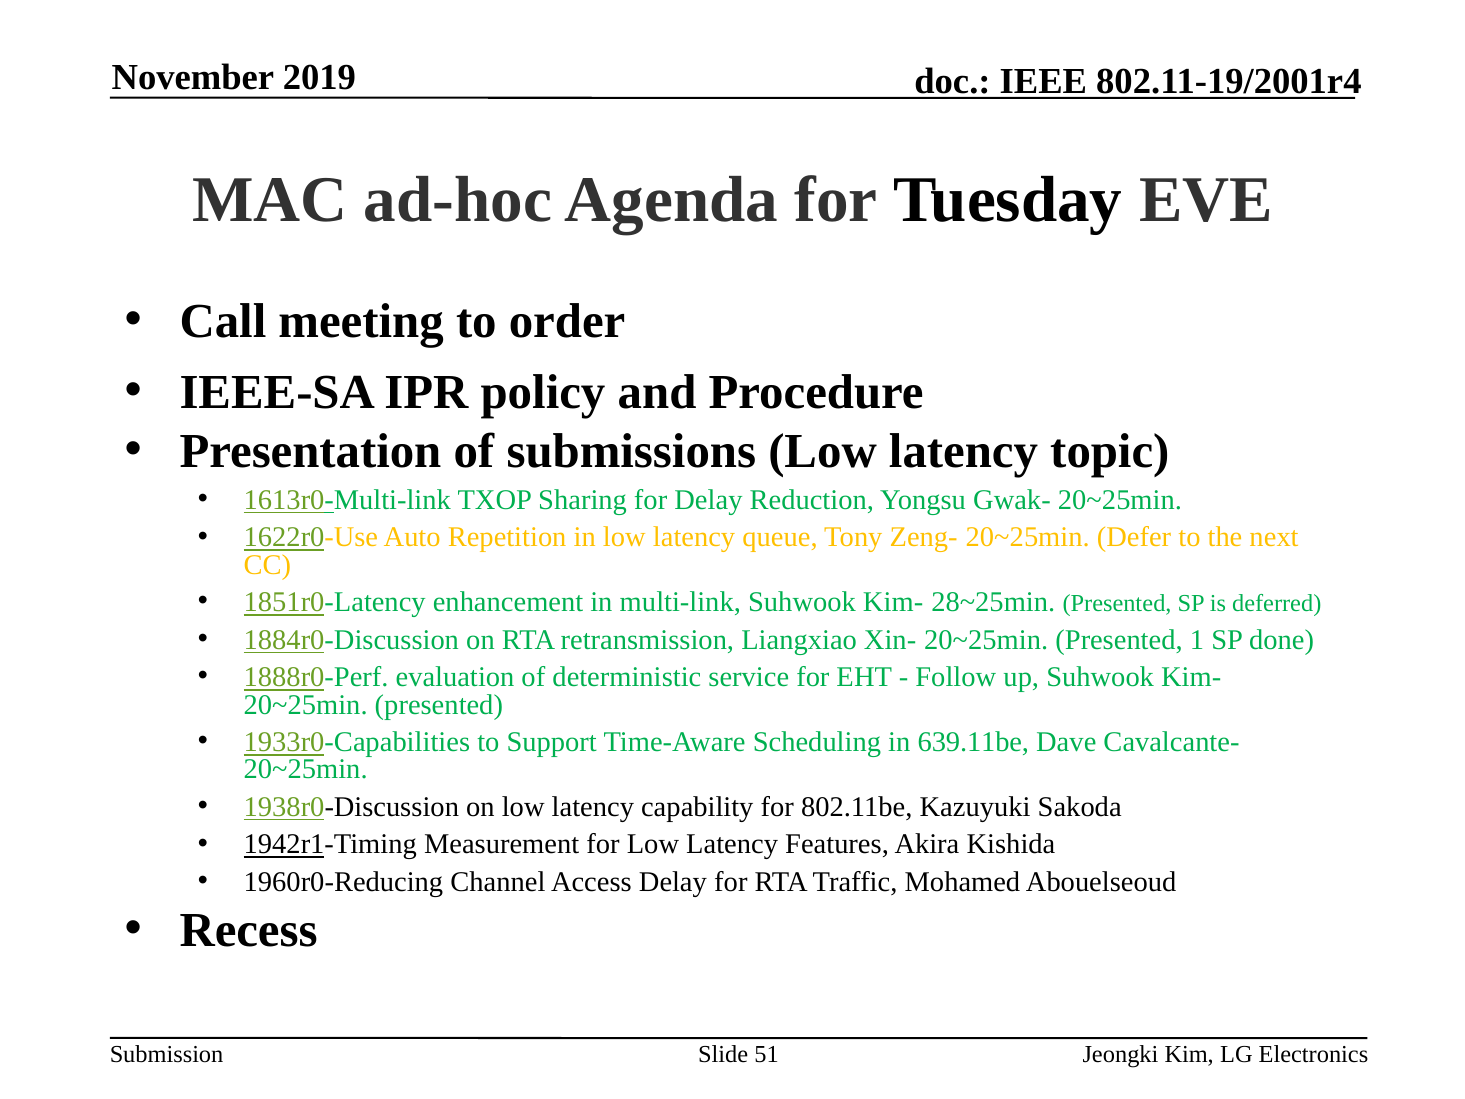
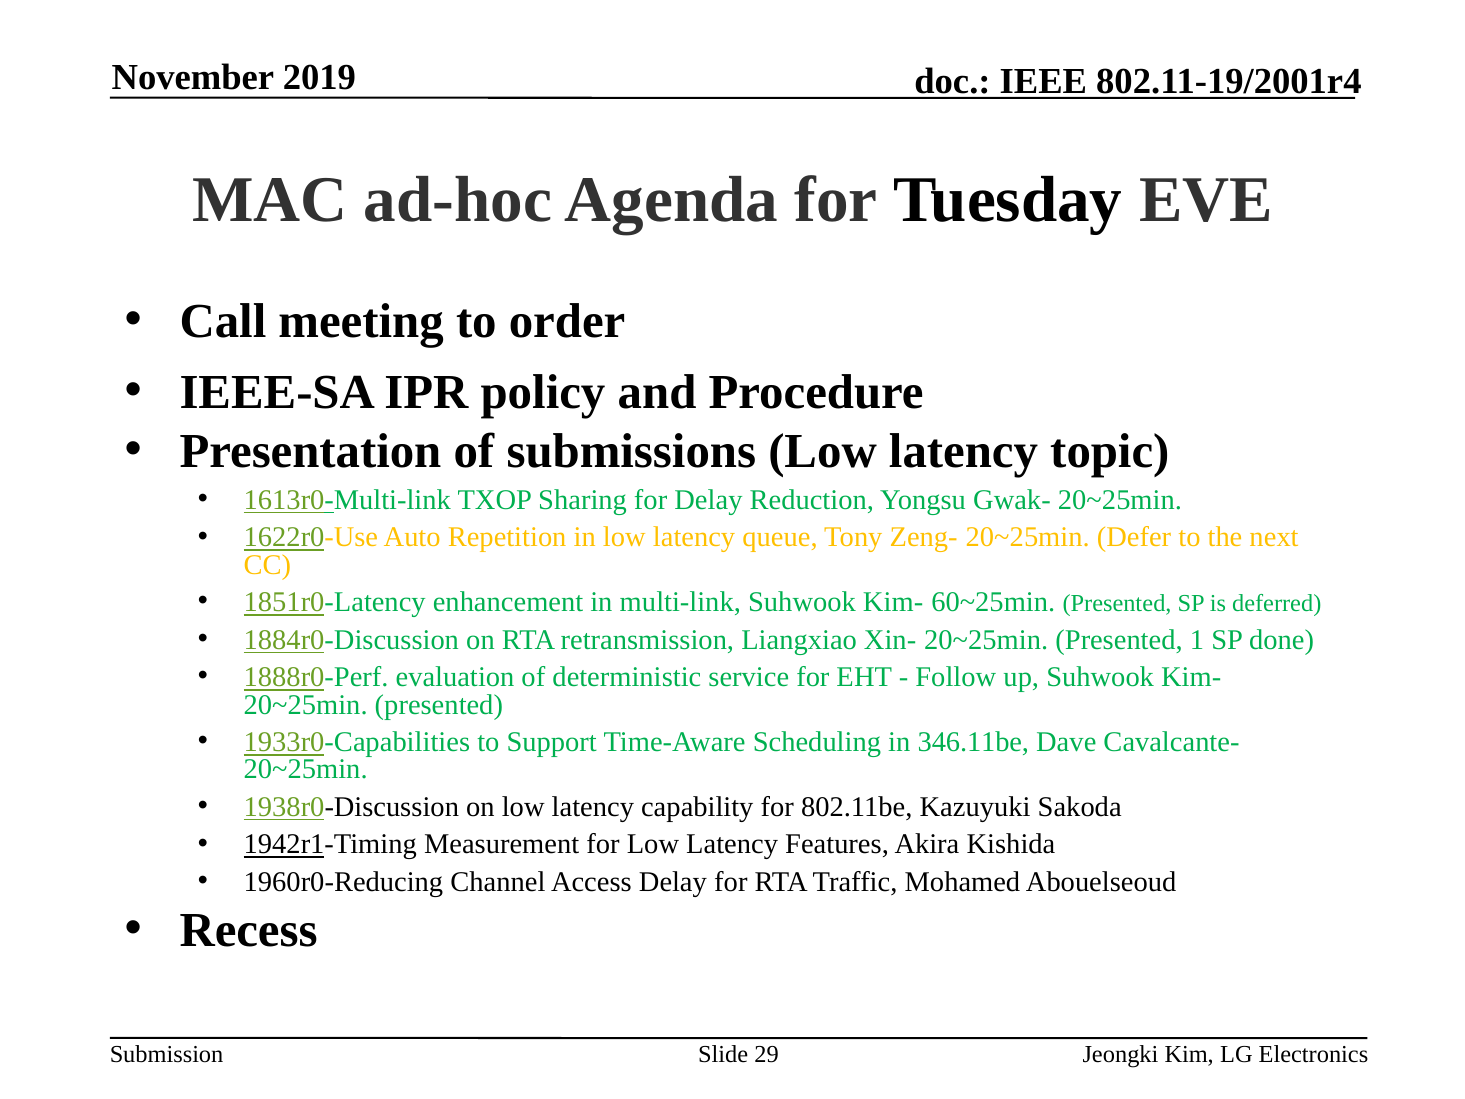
28~25min: 28~25min -> 60~25min (993, 602)
639.11be: 639.11be -> 346.11be (973, 742)
51: 51 -> 29 (767, 1054)
